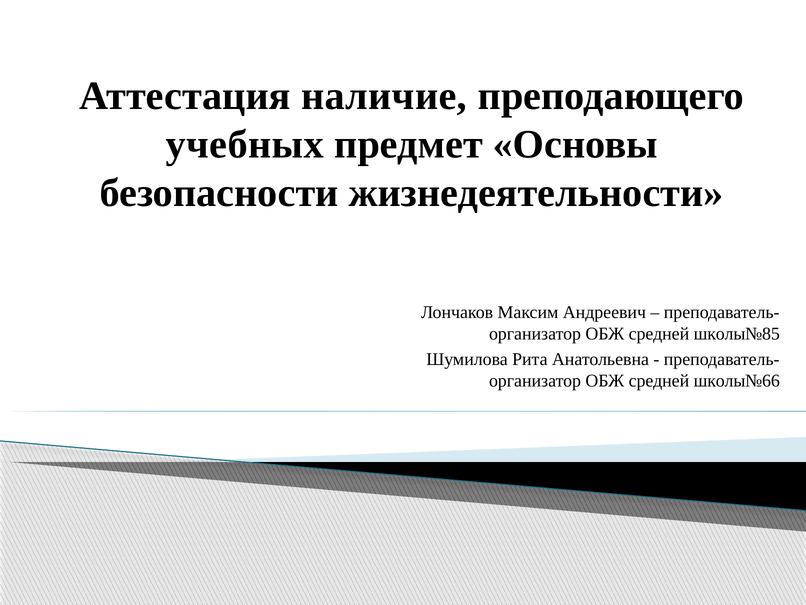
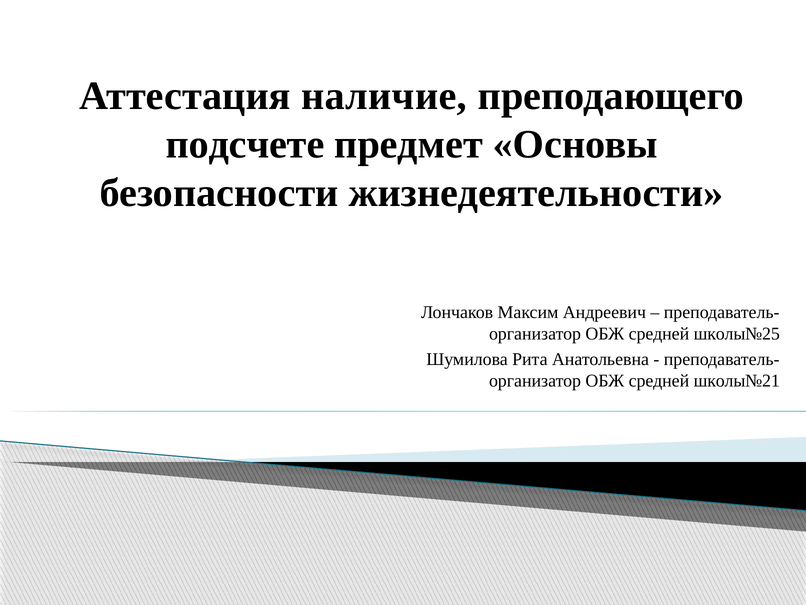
учебных: учебных -> подсчете (245, 144)
школы№85: школы№85 -> школы№25 (737, 333)
школы№66: школы№66 -> школы№21 (737, 381)
